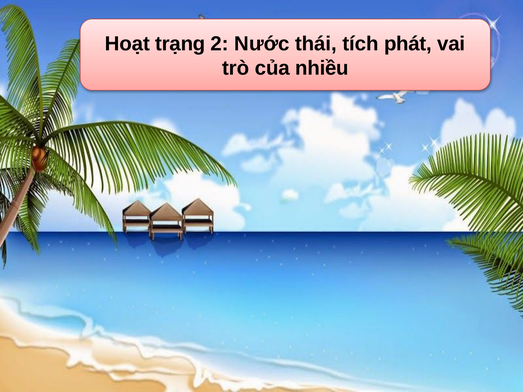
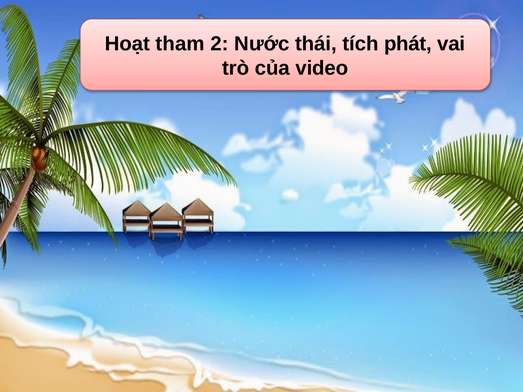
trạng: trạng -> tham (180, 44)
nhiều: nhiều -> video (322, 68)
